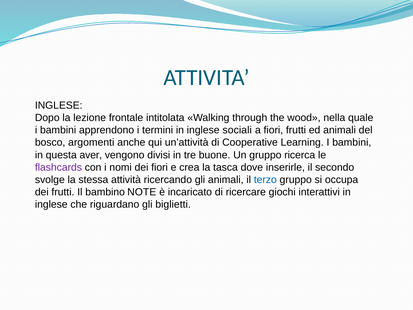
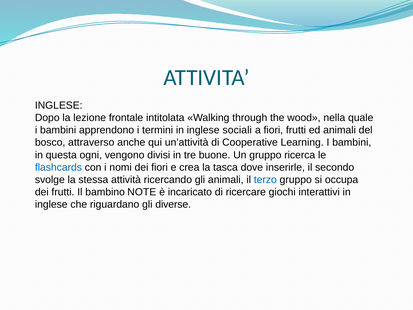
argomenti: argomenti -> attraverso (91, 142)
aver: aver -> ogni (91, 155)
flashcards colour: purple -> blue (58, 167)
biglietti: biglietti -> diverse (173, 204)
